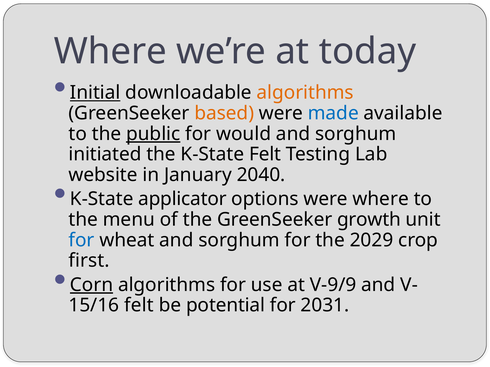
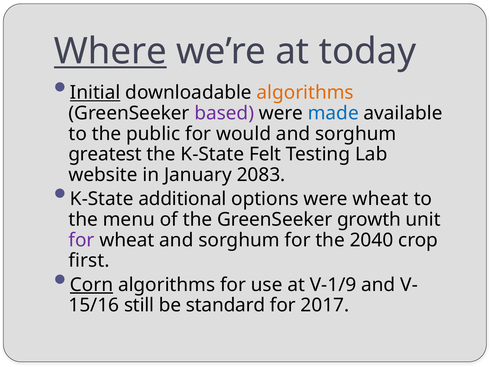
Where underline: none -> present (110, 52)
based colour: orange -> purple (224, 113)
public underline: present -> none (153, 134)
initiated: initiated -> greatest (105, 155)
2040: 2040 -> 2083 (261, 175)
applicator: applicator -> additional (182, 199)
were where: where -> wheat (381, 199)
for colour: blue -> purple (82, 240)
2029: 2029 -> 2040 (372, 240)
V-9/9: V-9/9 -> V-1/9 (333, 285)
felt: felt -> still (139, 306)
potential: potential -> standard (226, 306)
2031: 2031 -> 2017 (325, 306)
